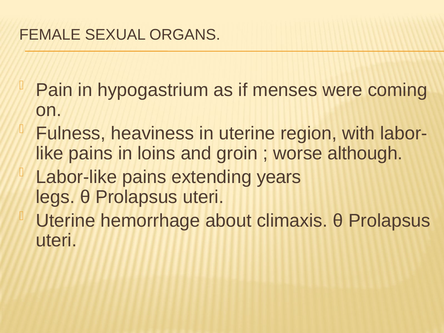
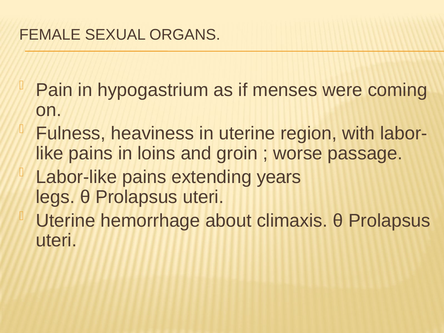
although: although -> passage (365, 154)
